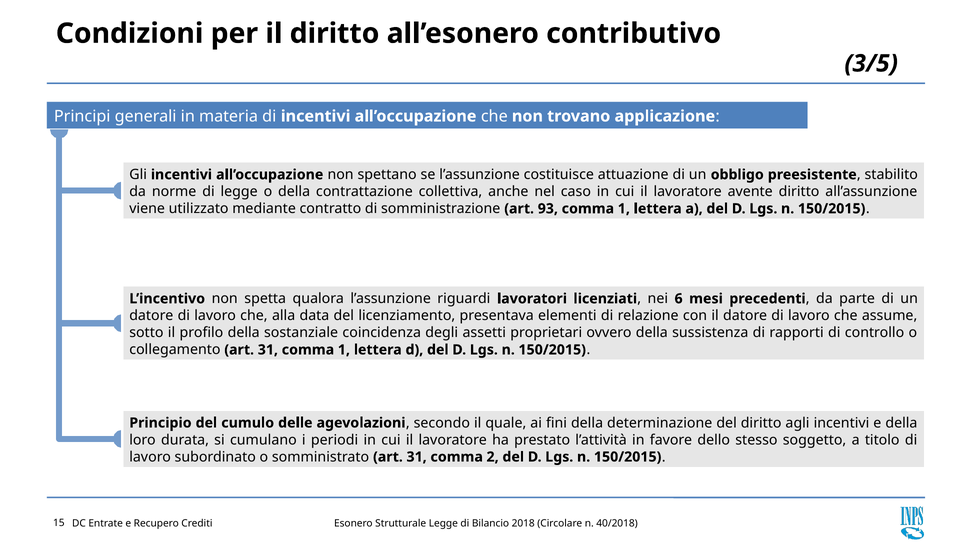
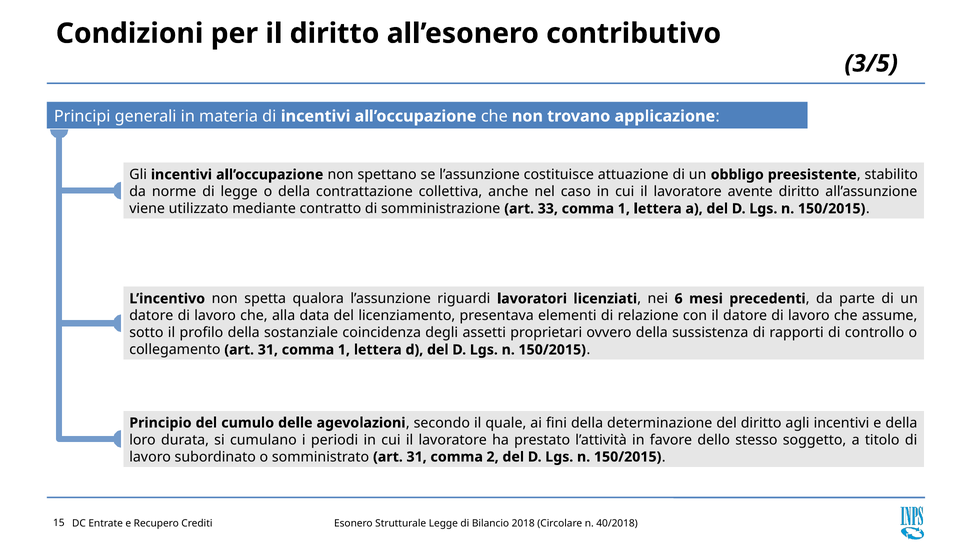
93: 93 -> 33 (548, 209)
